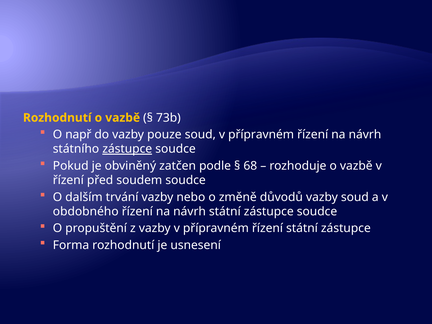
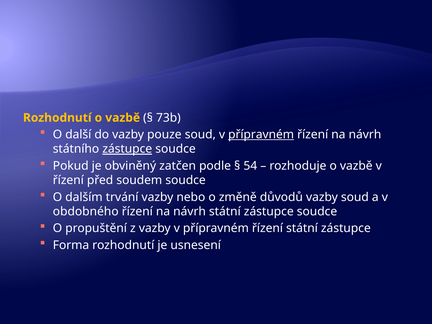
např: např -> další (78, 135)
přípravném underline: none -> present (261, 135)
68: 68 -> 54 (250, 166)
